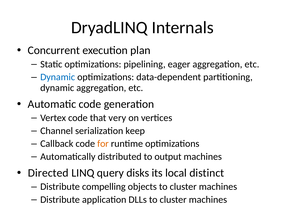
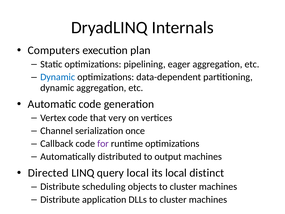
Concurrent: Concurrent -> Computers (54, 50)
keep: keep -> once (135, 131)
for colour: orange -> purple (103, 144)
query disks: disks -> local (138, 173)
compelling: compelling -> scheduling (104, 186)
